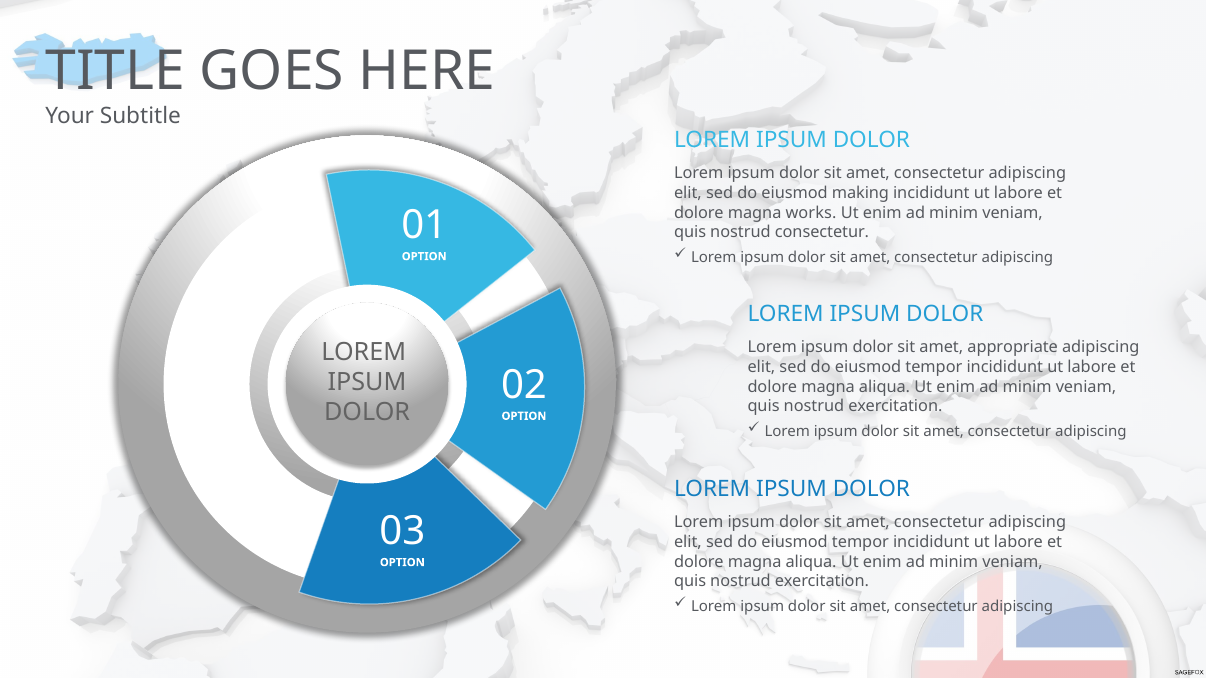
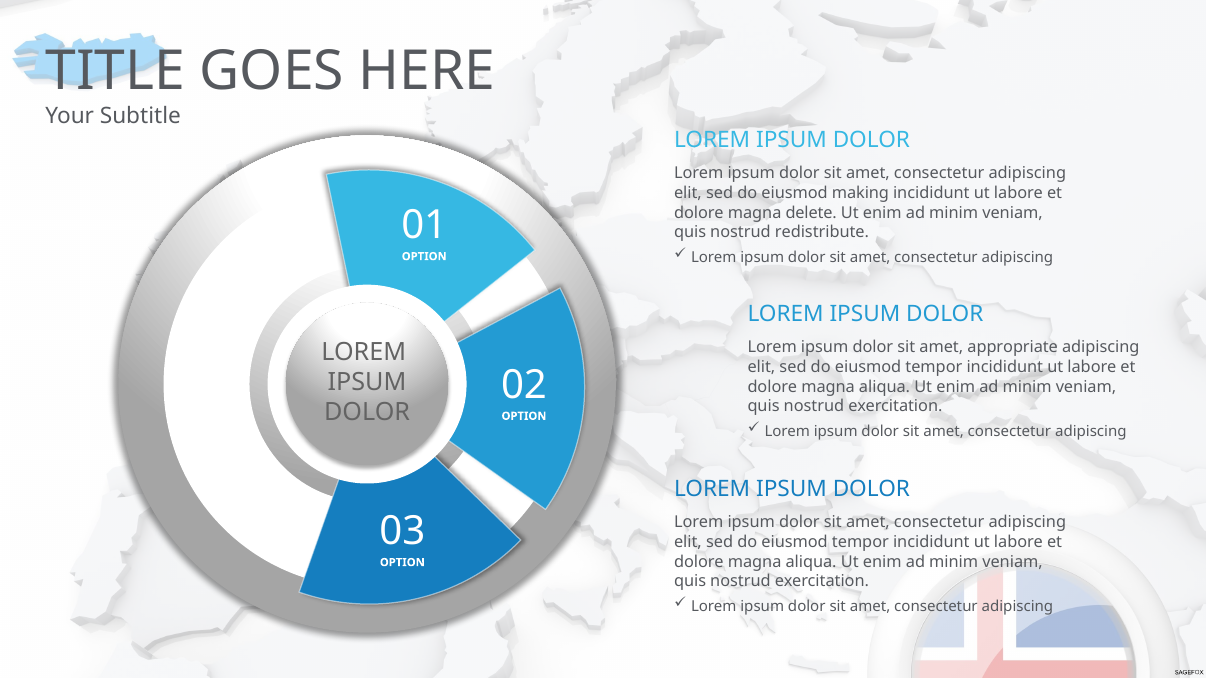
works: works -> delete (811, 213)
nostrud consectetur: consectetur -> redistribute (822, 233)
